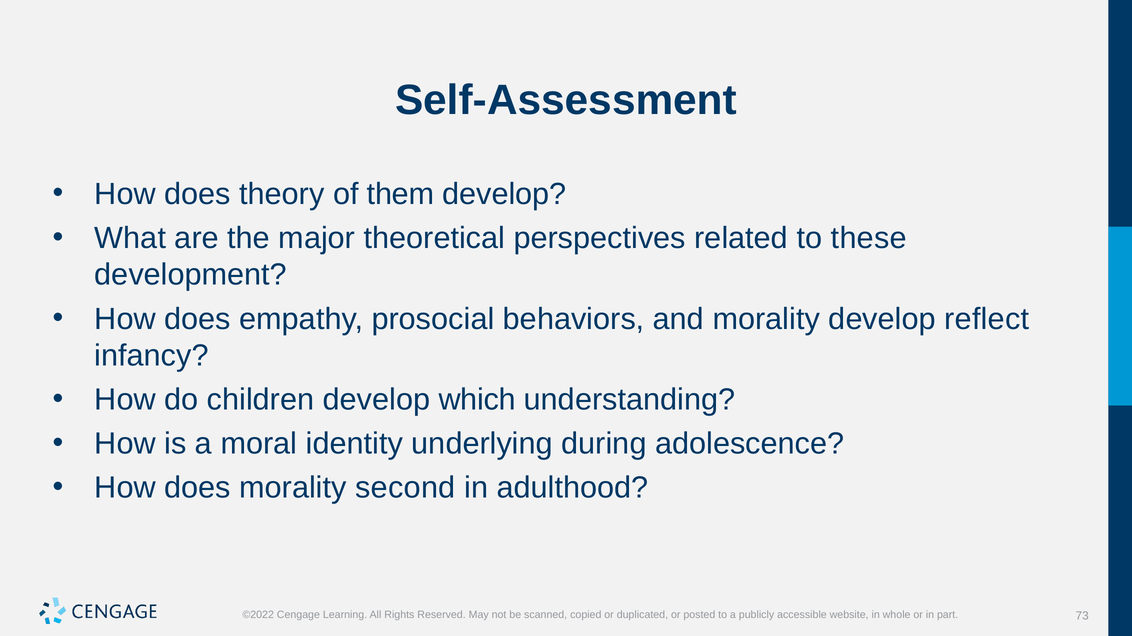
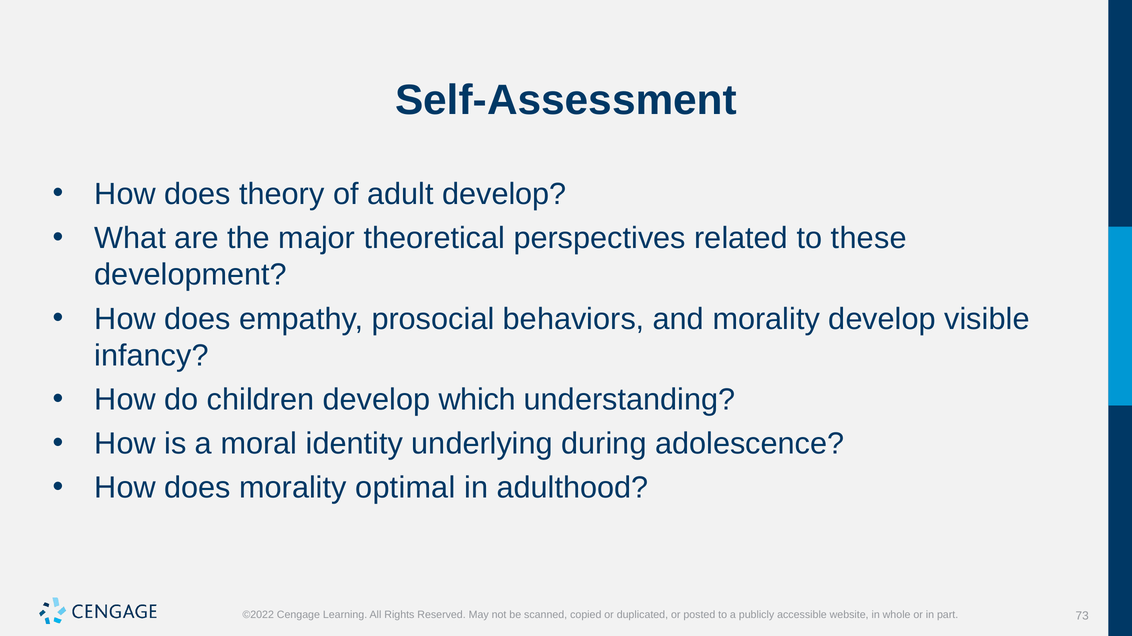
them: them -> adult (400, 194)
reflect: reflect -> visible (987, 319)
second: second -> optimal (405, 488)
